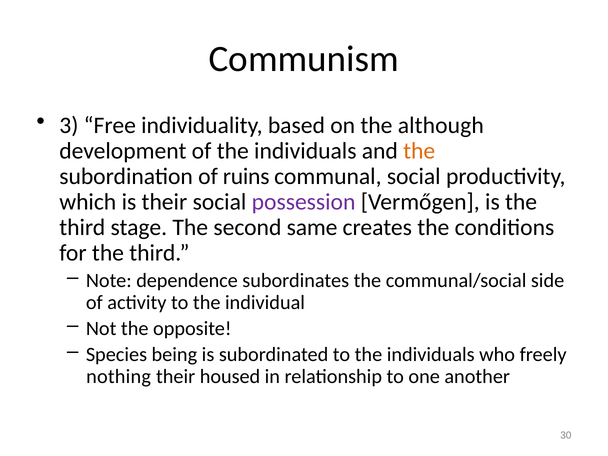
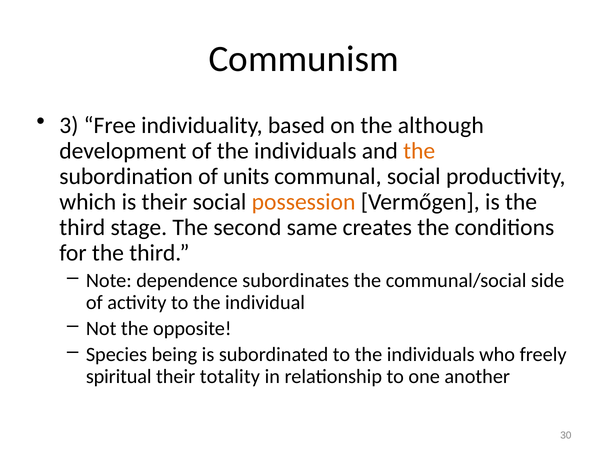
ruins: ruins -> units (246, 176)
possession colour: purple -> orange (304, 202)
nothing: nothing -> spiritual (119, 377)
housed: housed -> totality (230, 377)
